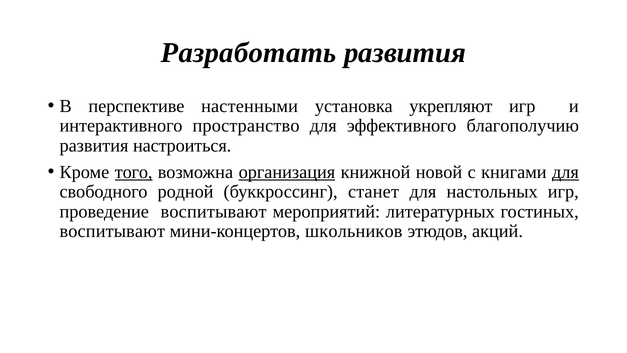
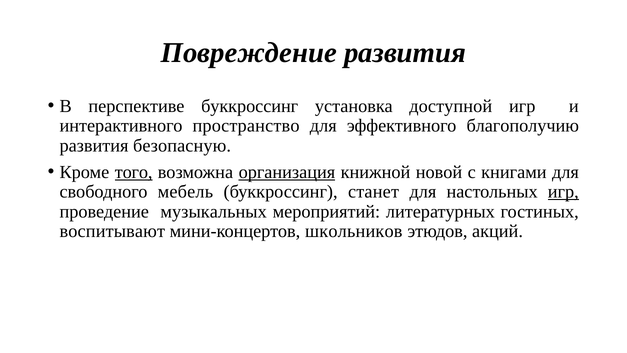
Разработать: Разработать -> Повреждение (249, 53)
перспективе настенными: настенными -> буккроссинг (250, 106)
укрепляют: укрепляют -> доступной (451, 106)
настроиться: настроиться -> безопасную (182, 146)
для underline: present -> none (565, 172)
родной: родной -> мебель (185, 192)
игр underline: none -> present (563, 192)
проведение воспитывают: воспитывают -> музыкальных (214, 211)
